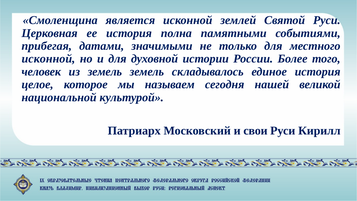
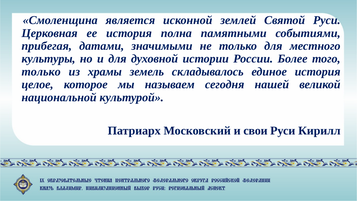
исконной: исконной -> культуры (48, 59)
человек: человек -> только (41, 72)
из земель: земель -> храмы (105, 72)
